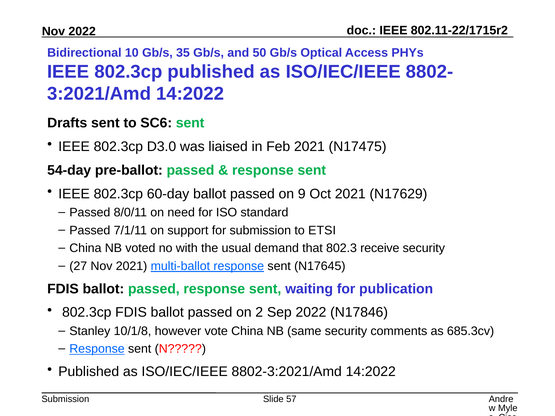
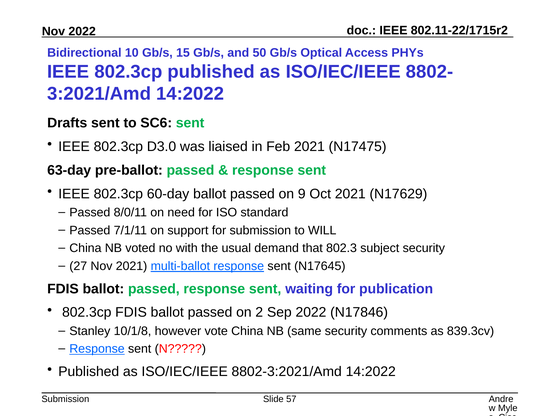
35: 35 -> 15 (183, 53)
54-day: 54-day -> 63-day (69, 170)
ETSI: ETSI -> WILL (322, 230)
receive: receive -> subject (380, 248)
685.3cv: 685.3cv -> 839.3cv (471, 331)
